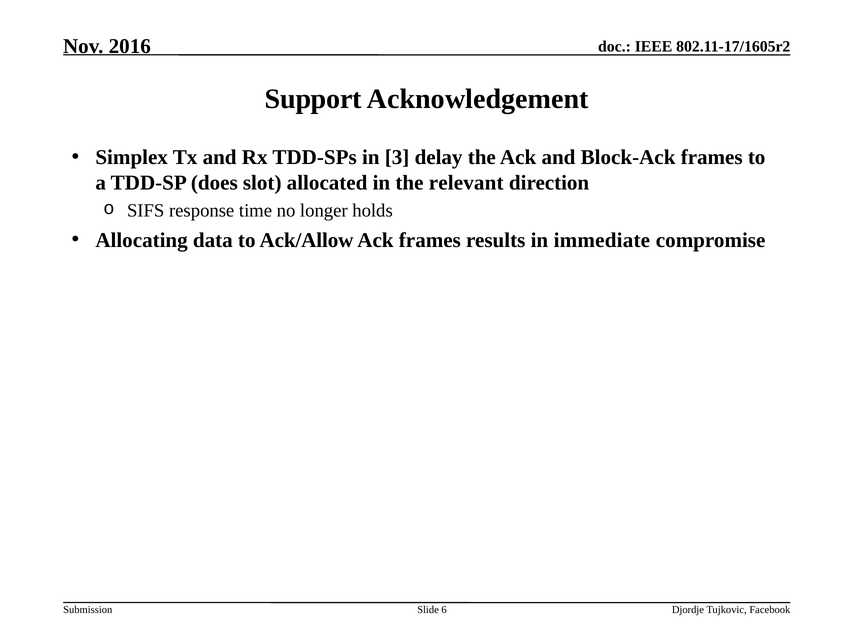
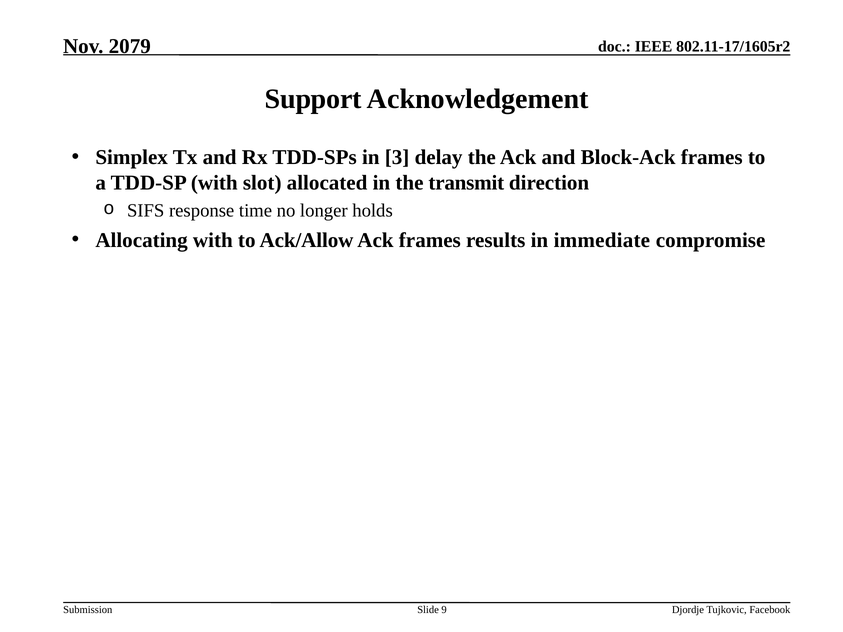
2016: 2016 -> 2079 (130, 46)
TDD-SP does: does -> with (214, 183)
relevant: relevant -> transmit (466, 183)
Allocating data: data -> with (213, 240)
6: 6 -> 9 (444, 610)
